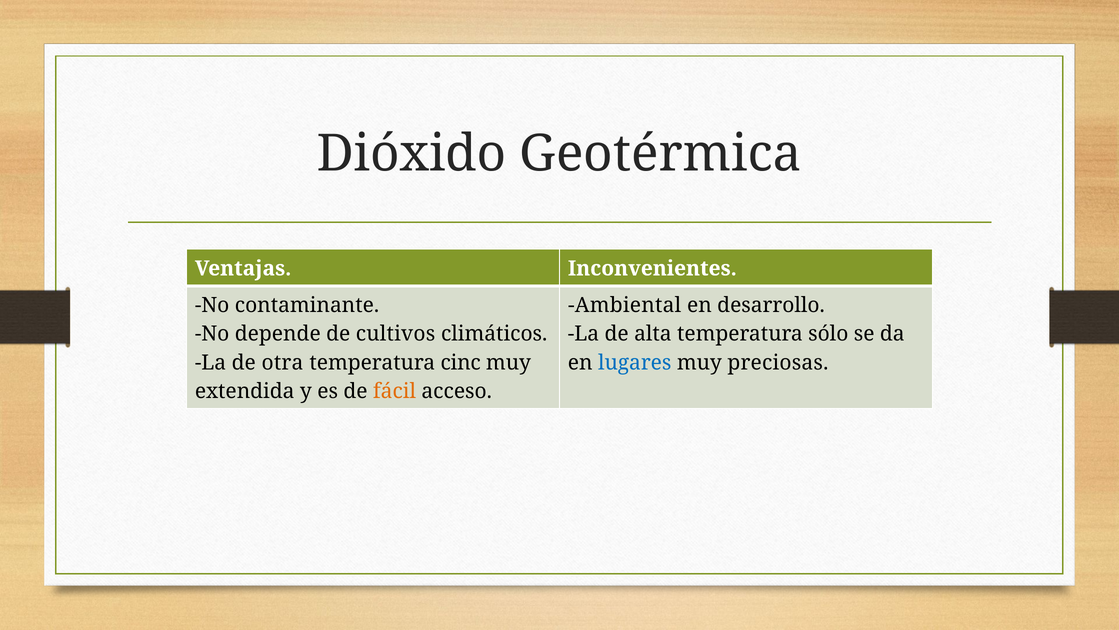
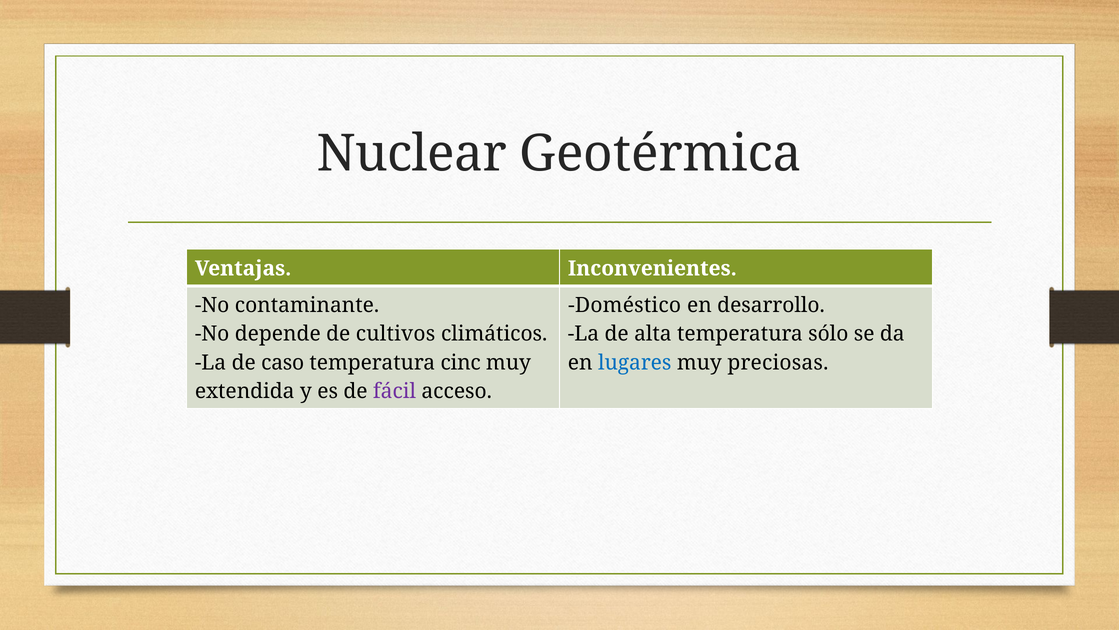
Dióxido: Dióxido -> Nuclear (412, 154)
Ambiental: Ambiental -> Doméstico (625, 305)
otra: otra -> caso (283, 362)
fácil colour: orange -> purple (395, 391)
